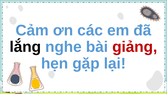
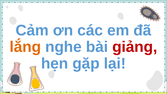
lắng colour: black -> orange (25, 47)
